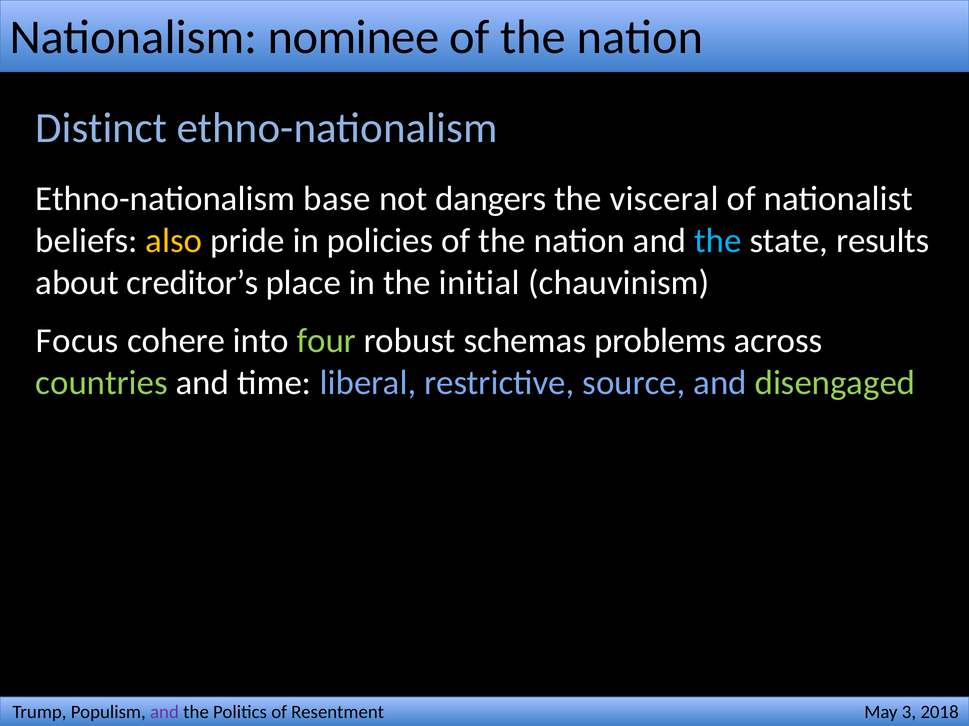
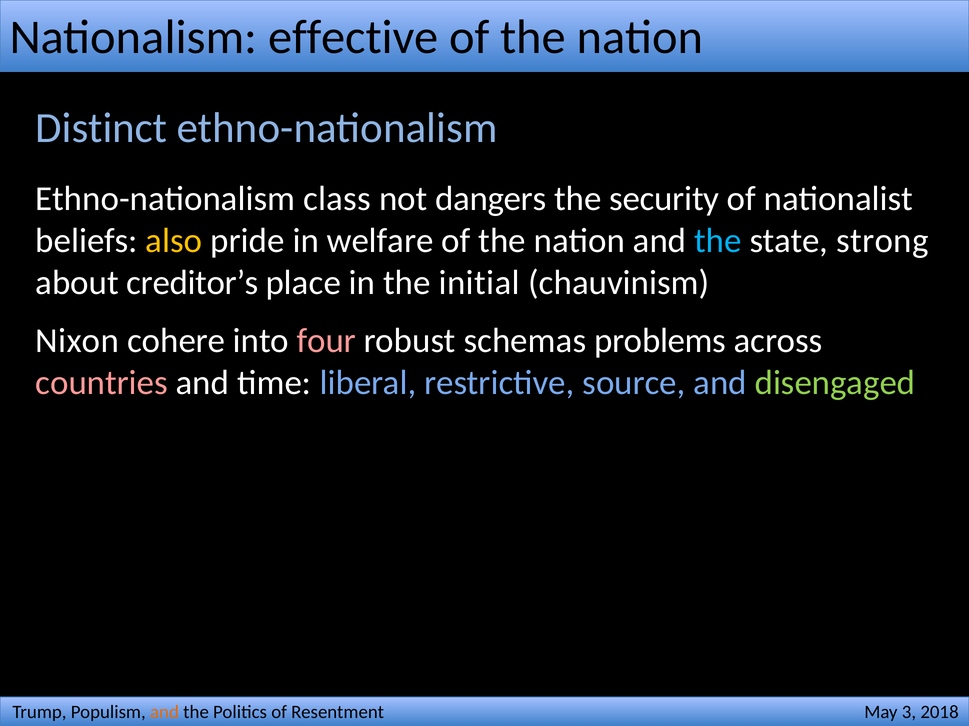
nominee: nominee -> effective (353, 37)
base: base -> class (337, 199)
visceral: visceral -> security (664, 199)
policies: policies -> welfare (380, 241)
results: results -> strong (882, 241)
Focus: Focus -> Nixon (77, 341)
four colour: light green -> pink (326, 341)
countries colour: light green -> pink (102, 383)
and colour: purple -> orange (164, 713)
